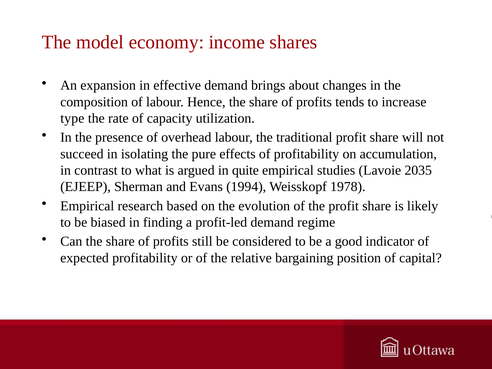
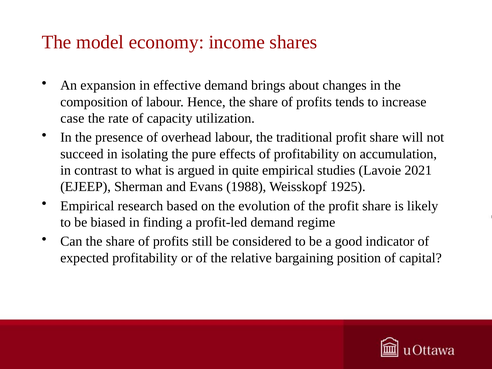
type: type -> case (72, 118)
2035: 2035 -> 2021 (418, 170)
1994: 1994 -> 1988 (246, 187)
1978: 1978 -> 1925 (348, 187)
